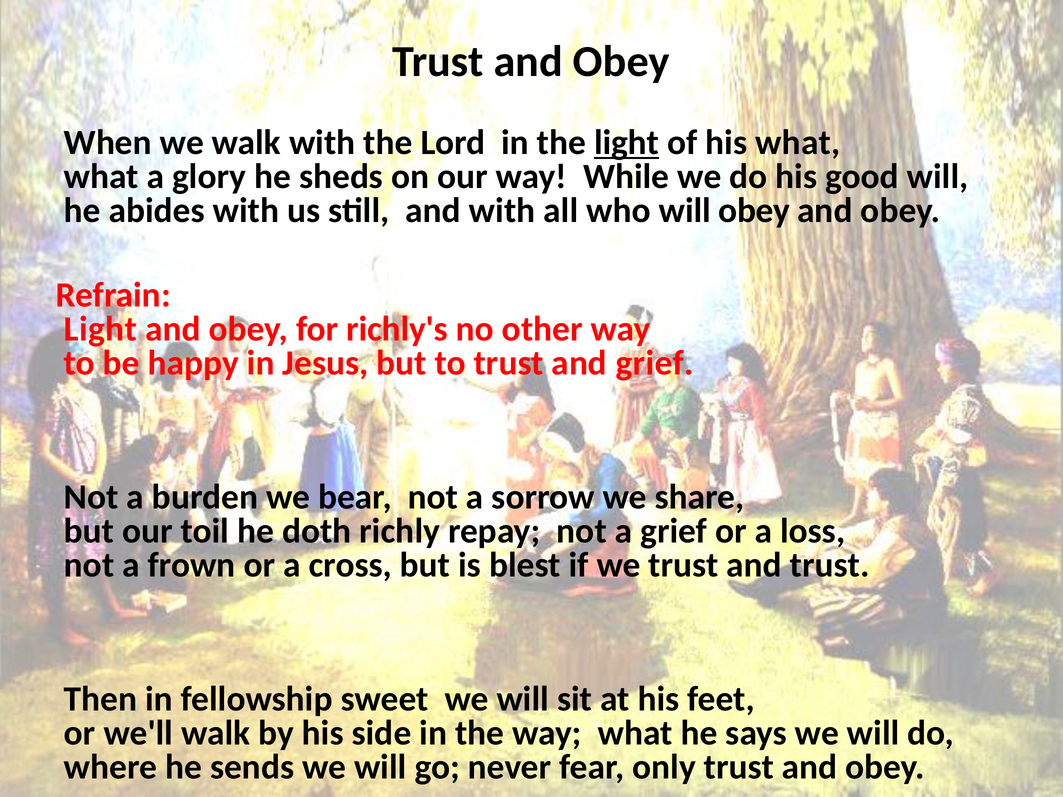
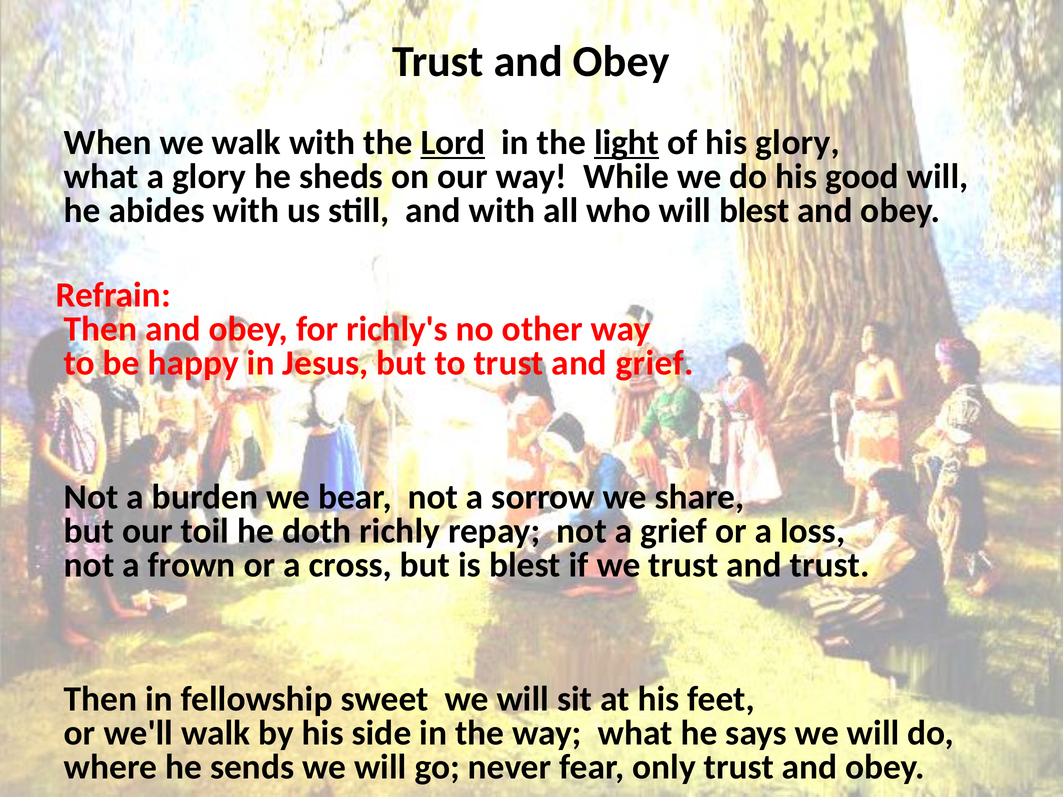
Lord underline: none -> present (453, 143)
his what: what -> glory (798, 143)
will obey: obey -> blest (754, 211)
Light: Light -> Then (101, 329)
